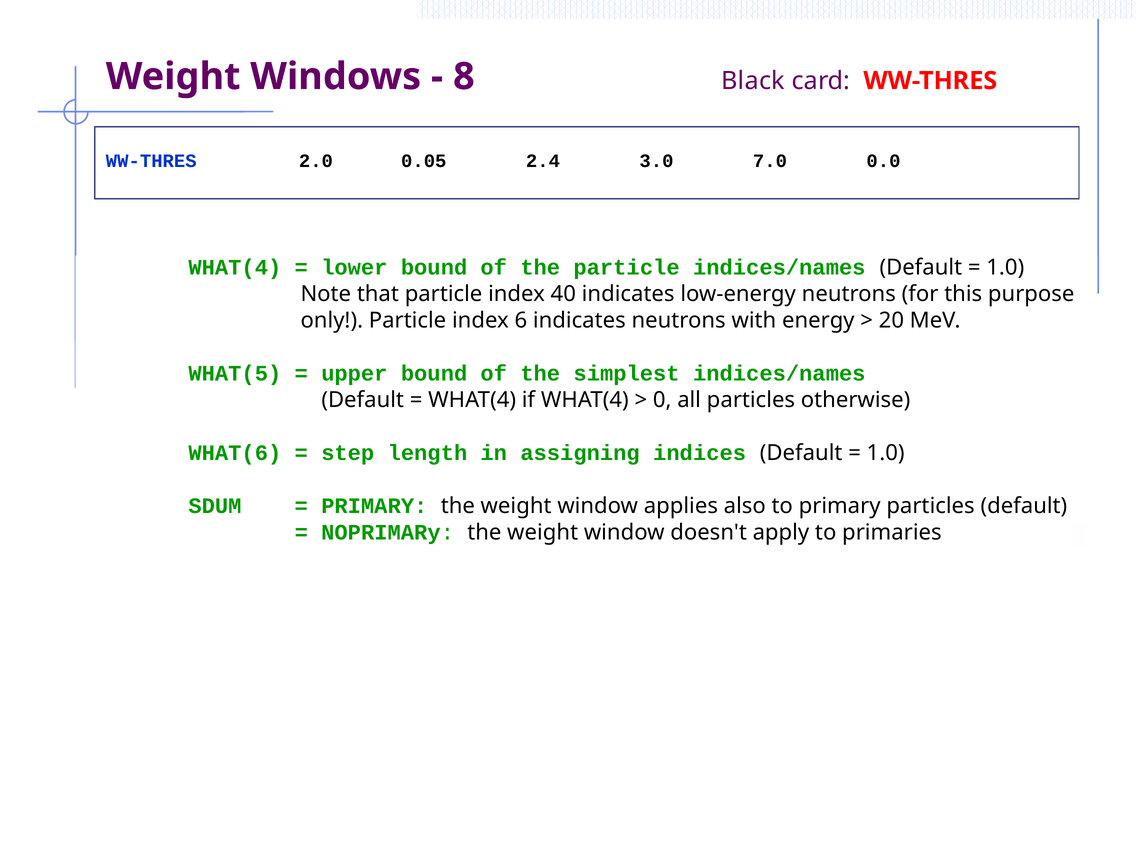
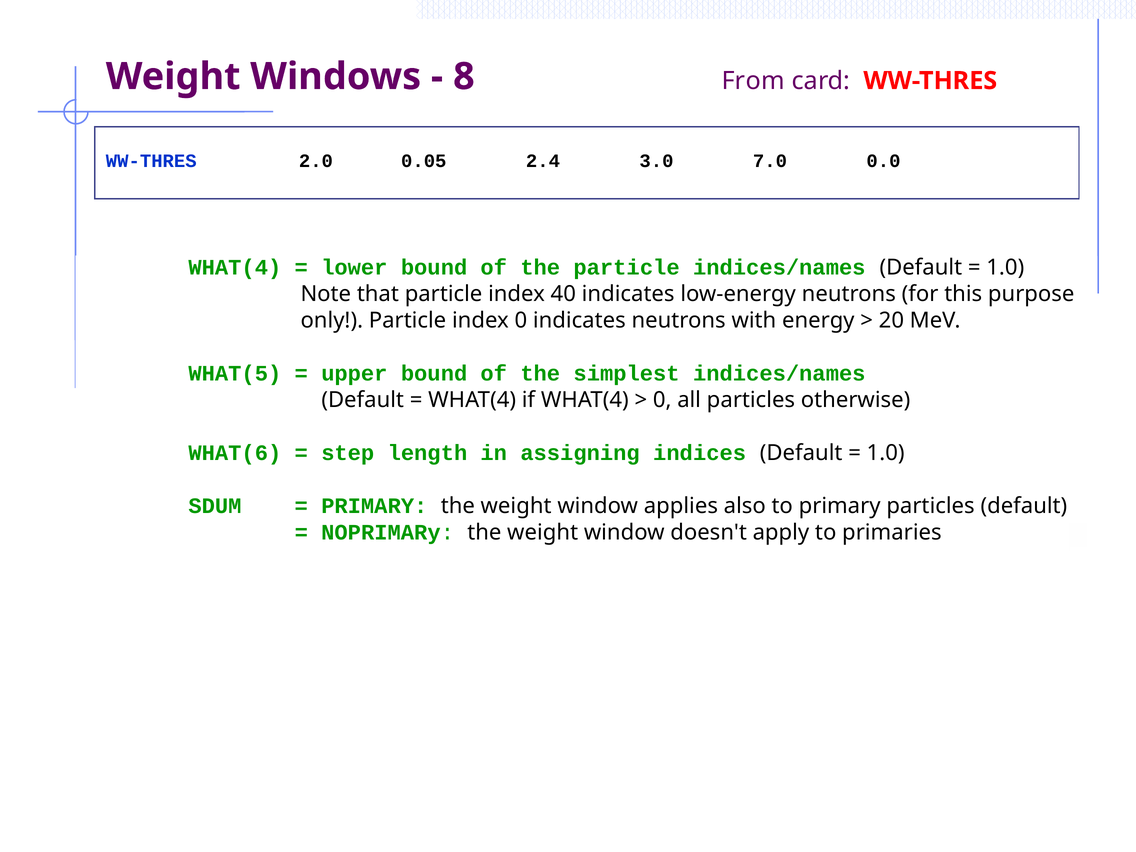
Black: Black -> From (753, 81)
index 6: 6 -> 0 (521, 320)
